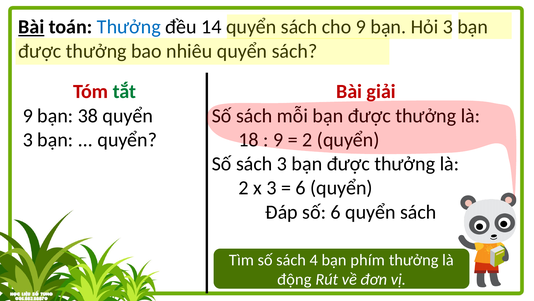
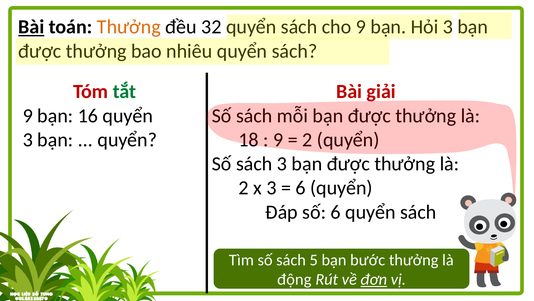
Thưởng colour: blue -> orange (129, 27)
14: 14 -> 32 (211, 27)
38: 38 -> 16 (88, 116)
4: 4 -> 5 (314, 259)
phím: phím -> bước (368, 259)
đơn underline: none -> present (374, 279)
